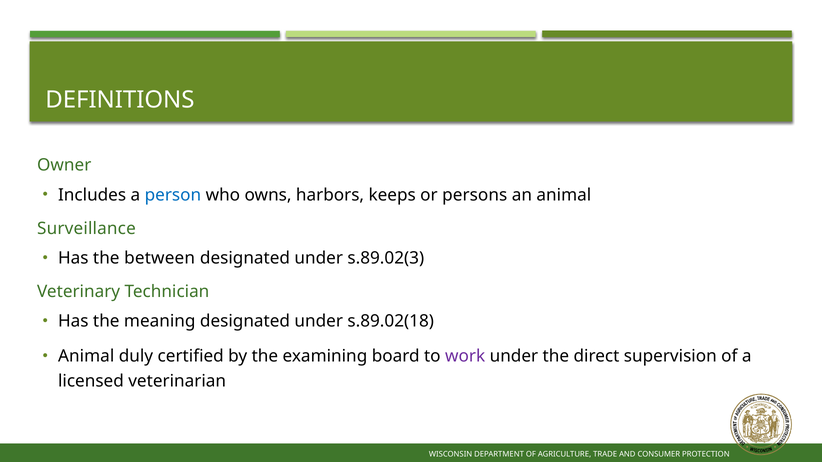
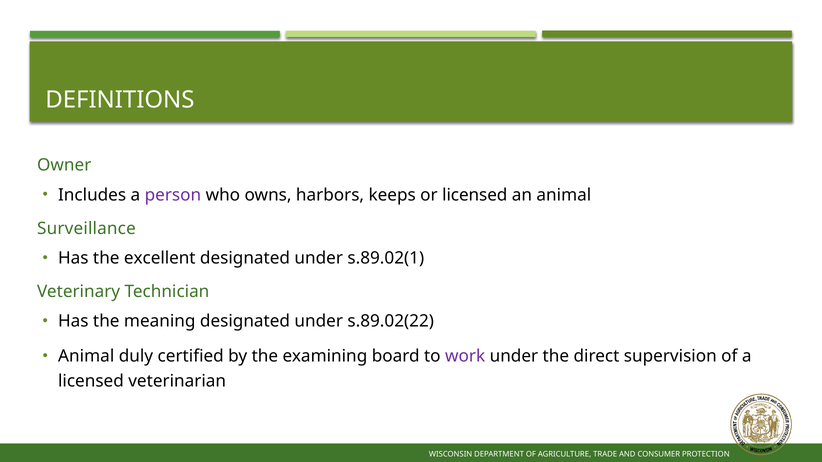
person colour: blue -> purple (173, 195)
or persons: persons -> licensed (475, 195)
between: between -> excellent (160, 258)
s.89.02(3: s.89.02(3 -> s.89.02(1 (386, 258)
s.89.02(18: s.89.02(18 -> s.89.02(22 (391, 322)
